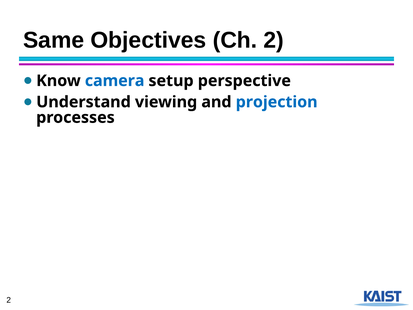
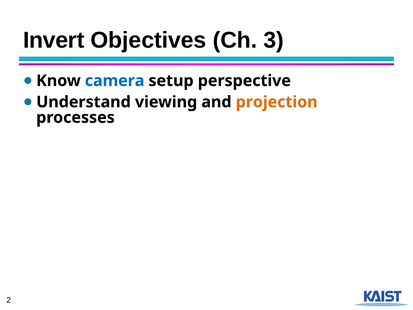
Same: Same -> Invert (54, 40)
Ch 2: 2 -> 3 (274, 40)
projection colour: blue -> orange (277, 102)
